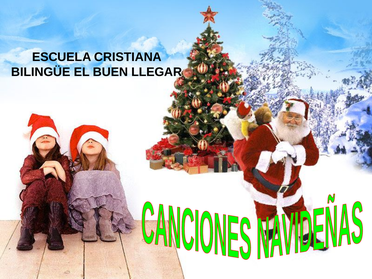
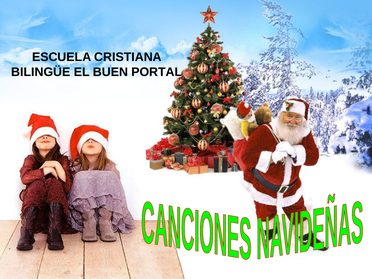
LLEGAR: LLEGAR -> PORTAL (157, 72)
